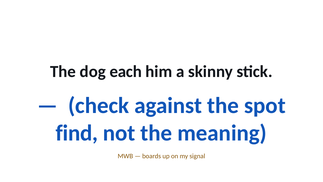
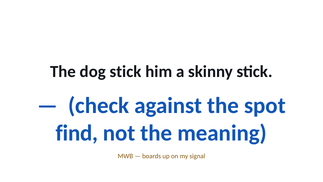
dog each: each -> stick (126, 71)
